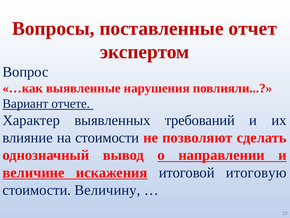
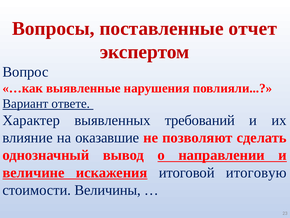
отчете: отчете -> ответе (71, 103)
на стоимости: стоимости -> оказавшие (107, 137)
Величину: Величину -> Величины (108, 190)
